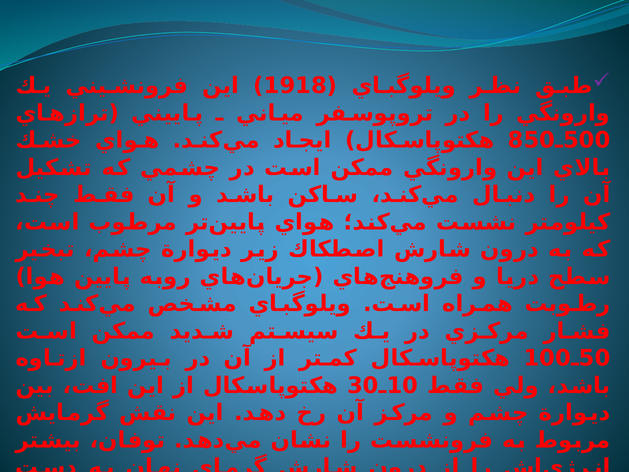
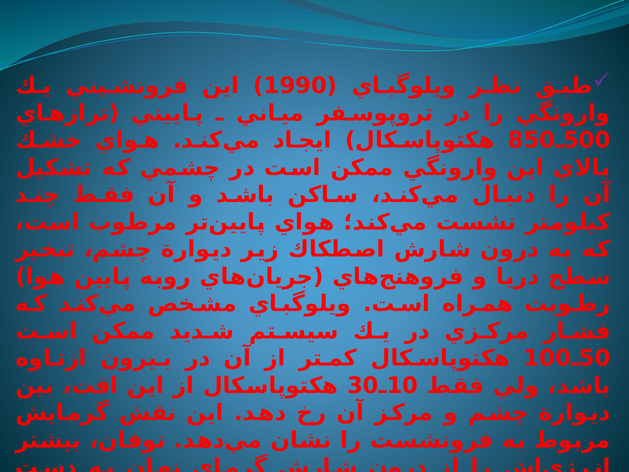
1918: 1918 -> 1990 (295, 86)
